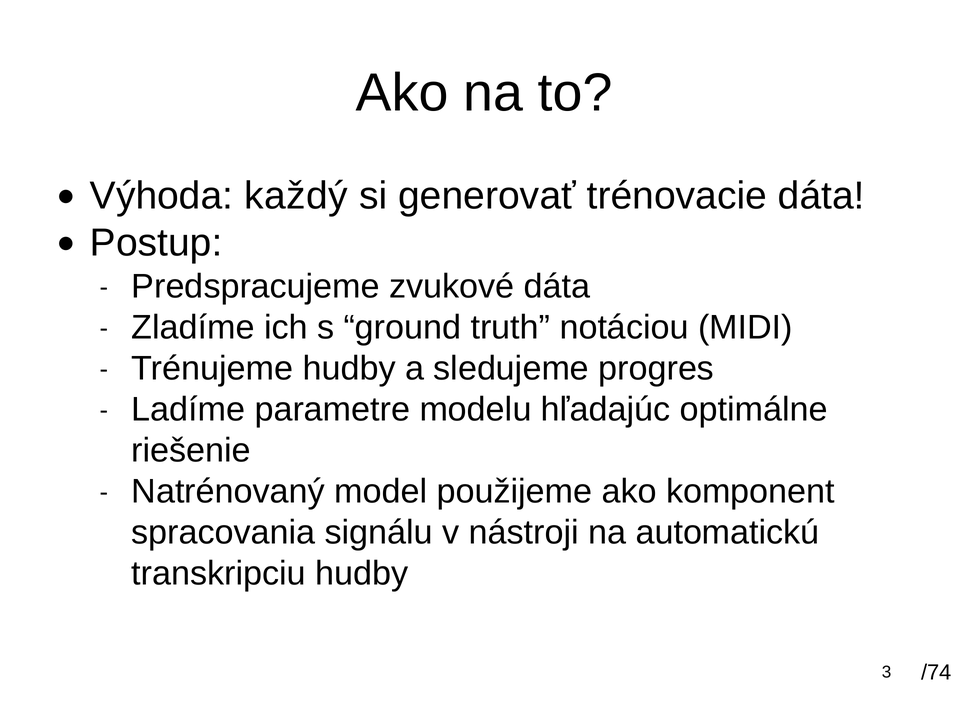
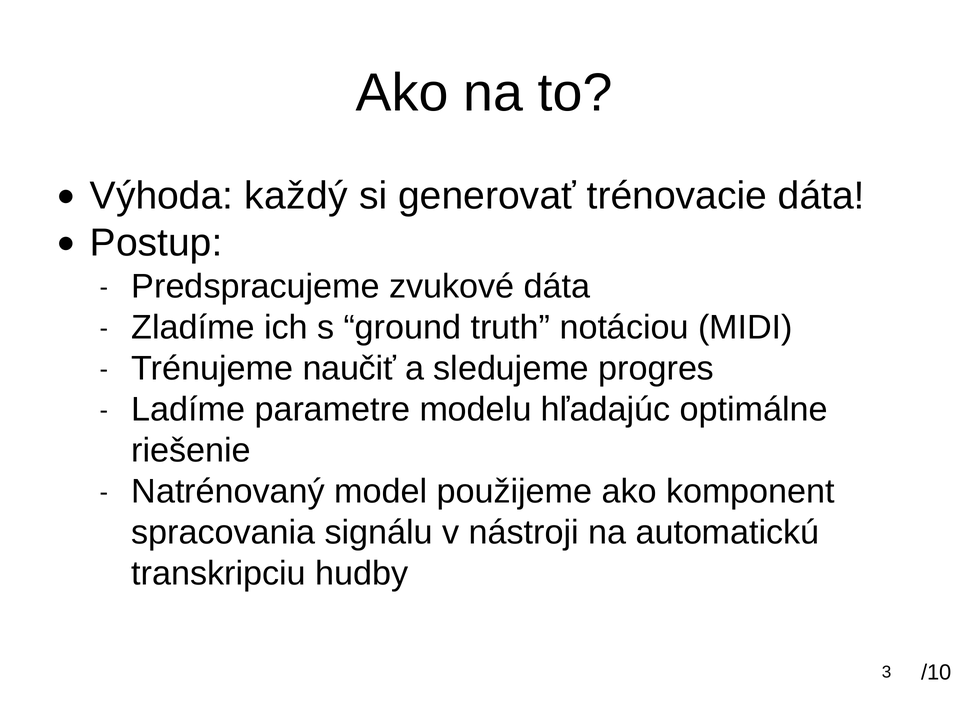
Trénujeme hudby: hudby -> naučiť (349, 369)
/74: /74 -> /10 (936, 673)
